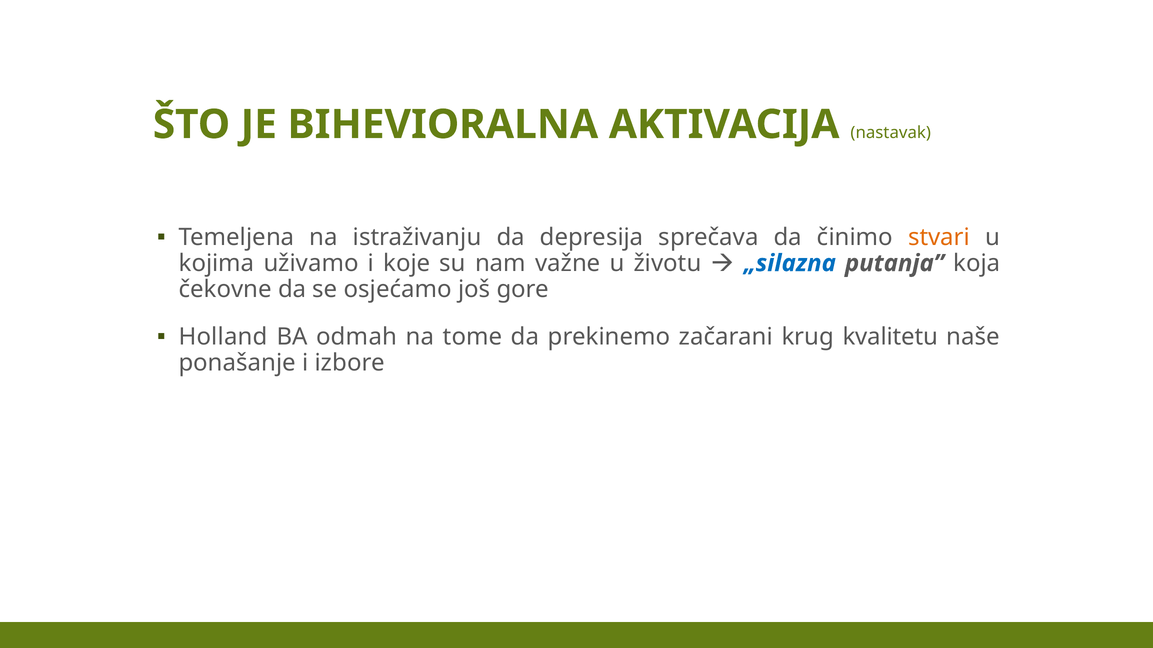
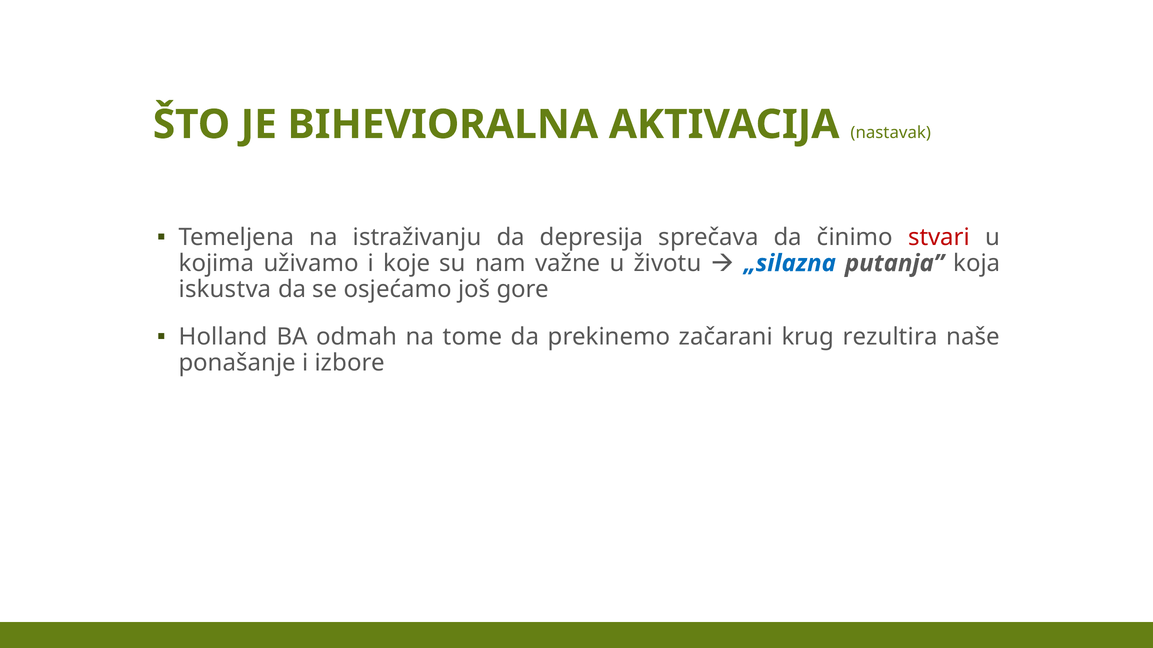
stvari colour: orange -> red (939, 237)
čekovne: čekovne -> iskustva (225, 289)
kvalitetu: kvalitetu -> rezultira (890, 337)
